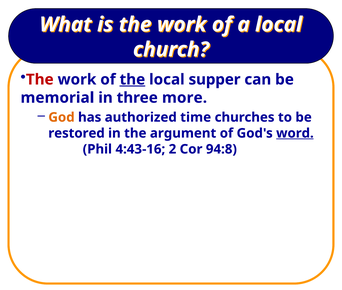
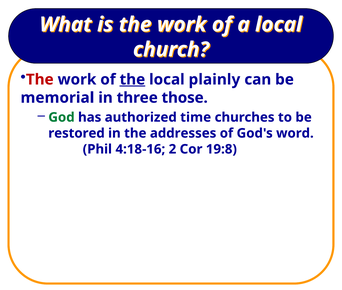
supper: supper -> plainly (214, 80)
more: more -> those (185, 98)
God colour: orange -> green (61, 118)
argument: argument -> addresses (183, 134)
word underline: present -> none (295, 134)
4:43-16: 4:43-16 -> 4:18-16 (140, 150)
94:8: 94:8 -> 19:8 (221, 150)
